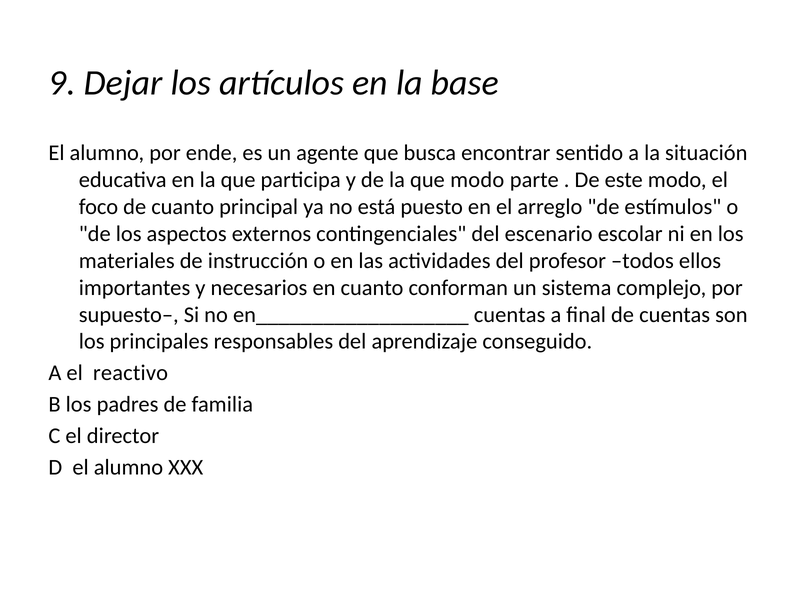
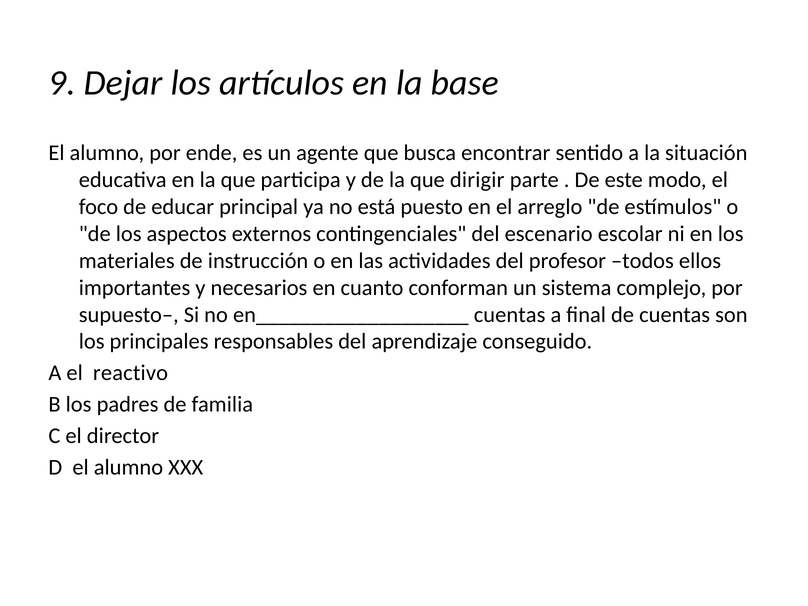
que modo: modo -> dirigir (477, 180)
de cuanto: cuanto -> educar (183, 207)
